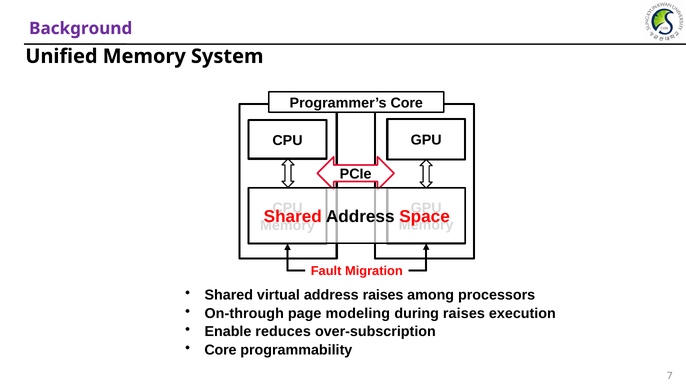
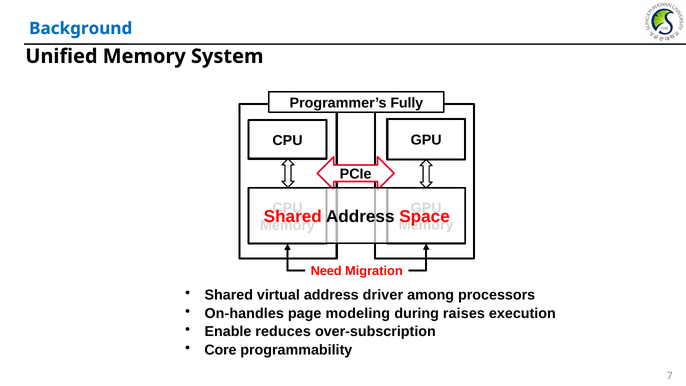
Background colour: purple -> blue (81, 28)
Programmer’s Core: Core -> Fully (407, 103)
Fault: Fault -> Need (326, 271)
address raises: raises -> driver (383, 295)
On-through: On-through -> On-handles (244, 313)
